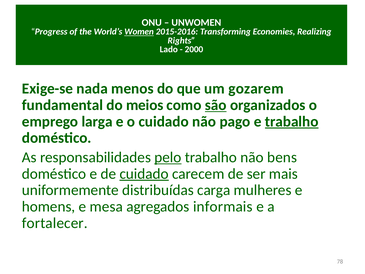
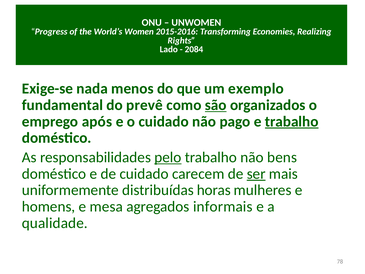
Women underline: present -> none (139, 32)
2000: 2000 -> 2084 (194, 49)
gozarem: gozarem -> exemplo (256, 89)
meios: meios -> prevê (145, 105)
larga: larga -> após (97, 121)
cuidado underline: present -> none (144, 174)
ser underline: none -> present (256, 174)
carga: carga -> horas (214, 190)
fortalecer: fortalecer -> qualidade (55, 223)
